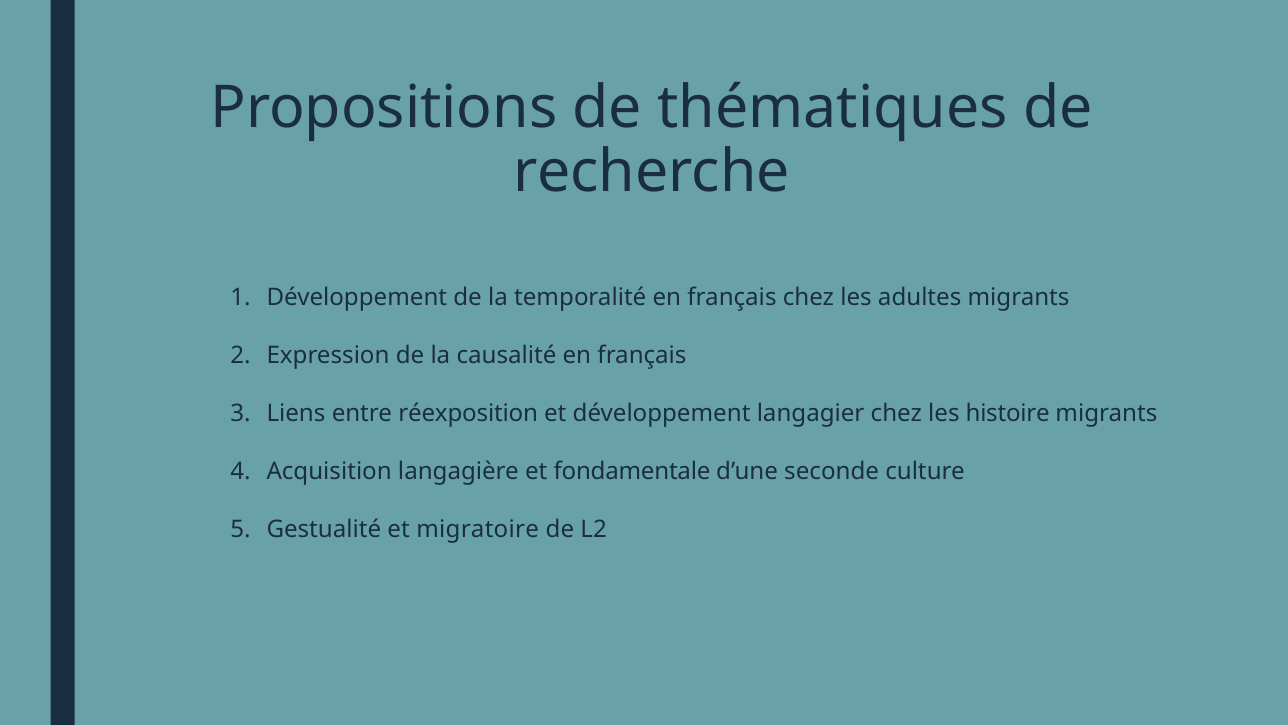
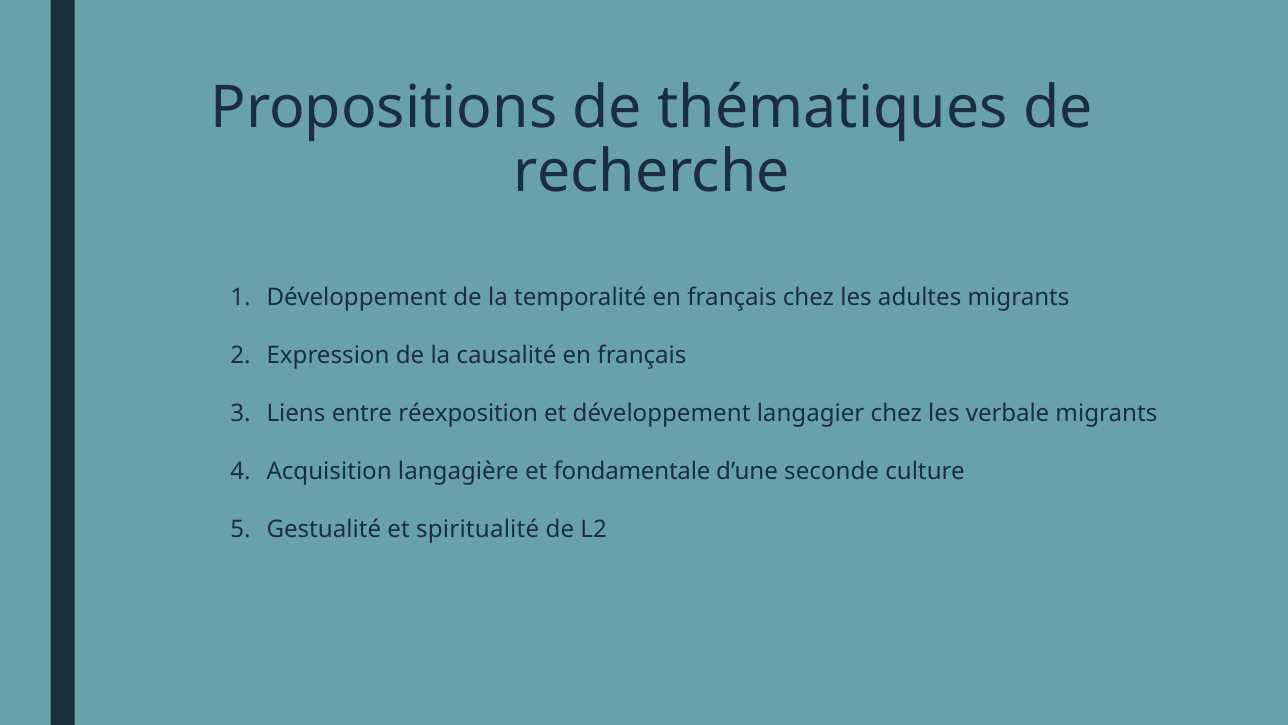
histoire: histoire -> verbale (1008, 413)
migratoire: migratoire -> spiritualité (478, 529)
